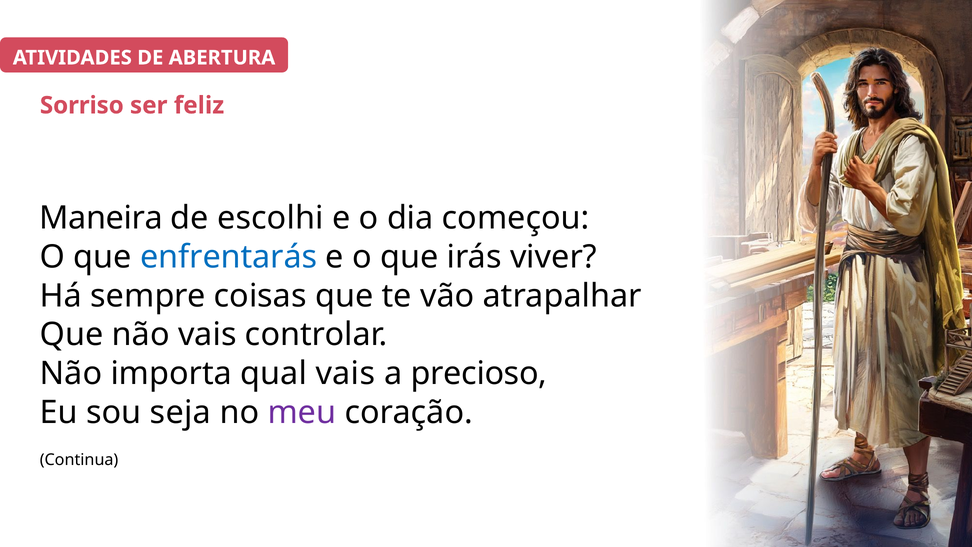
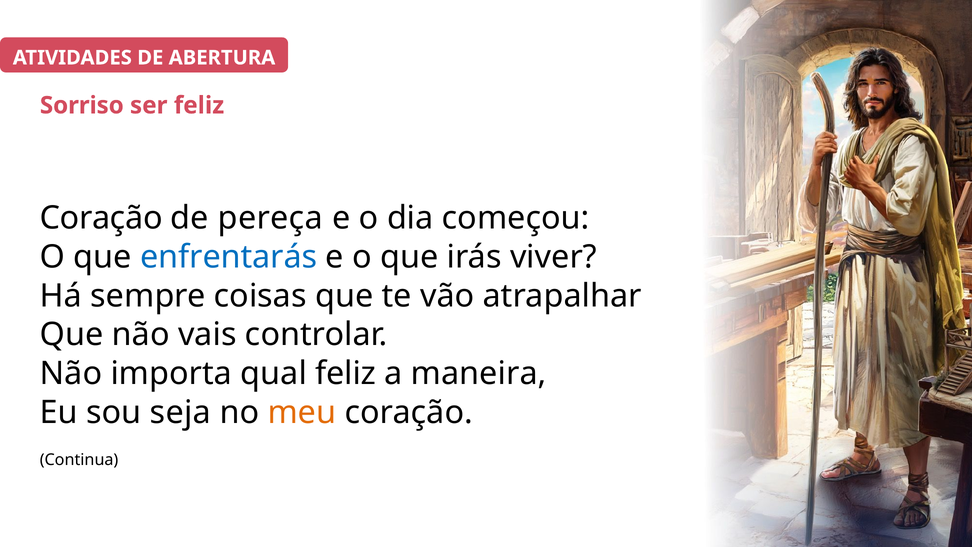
Maneira: Maneira -> Coração (101, 218)
escolhi: escolhi -> pereça (270, 218)
qual vais: vais -> feliz (346, 374)
precioso: precioso -> maneira (479, 374)
meu colour: purple -> orange (302, 412)
